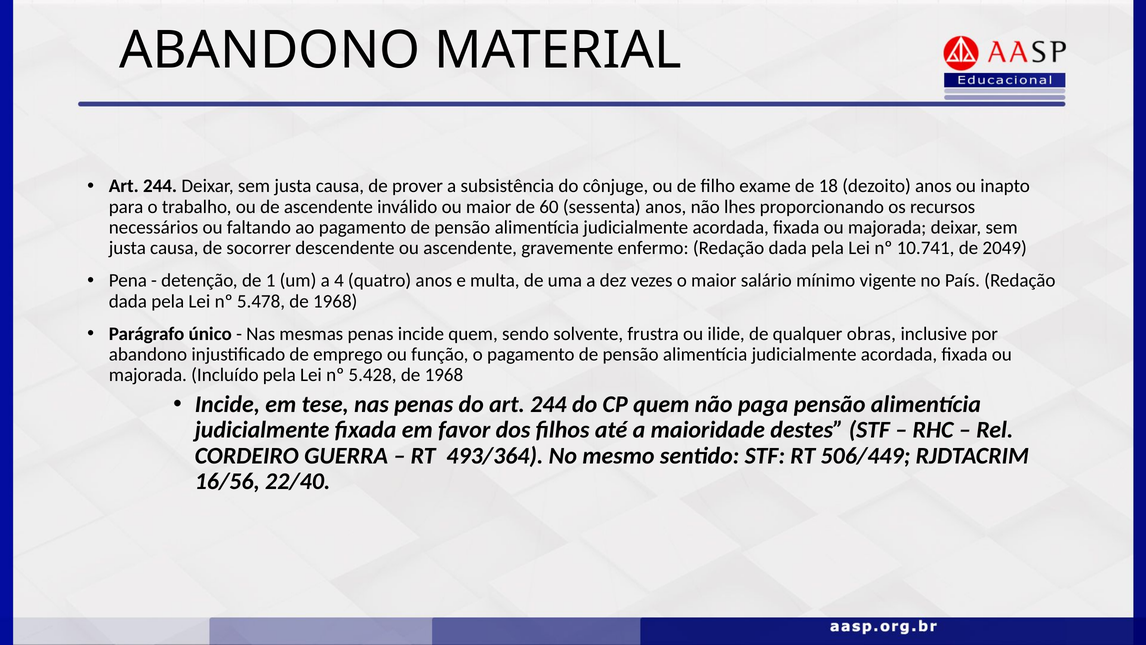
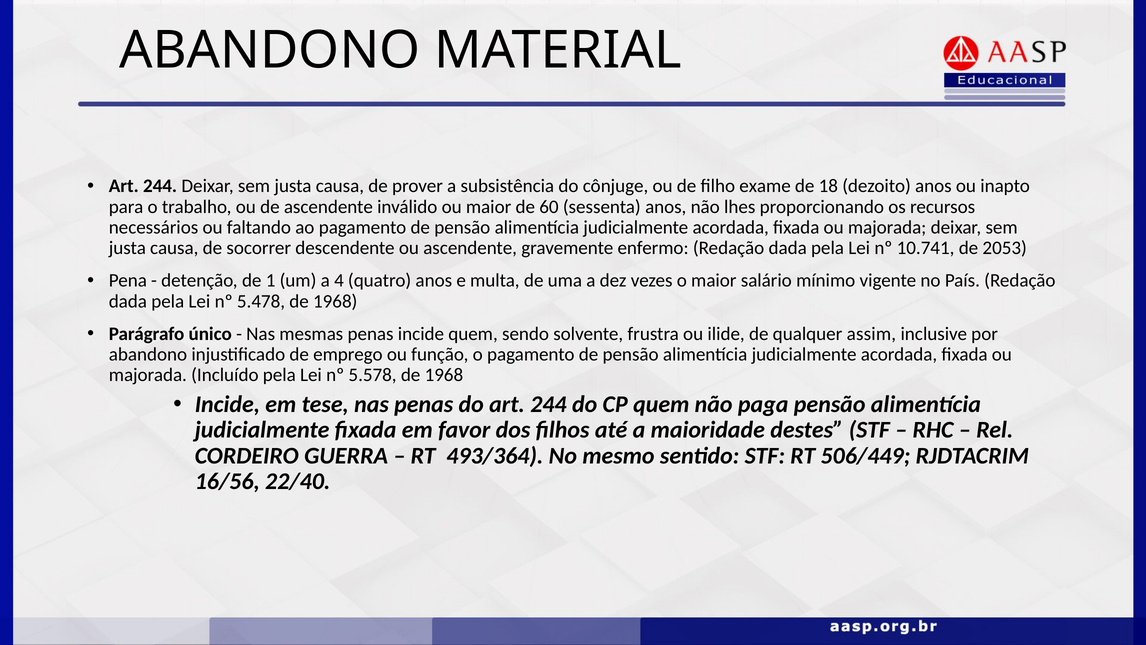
2049: 2049 -> 2053 (1005, 248)
obras: obras -> assim (871, 334)
5.428: 5.428 -> 5.578 (373, 375)
